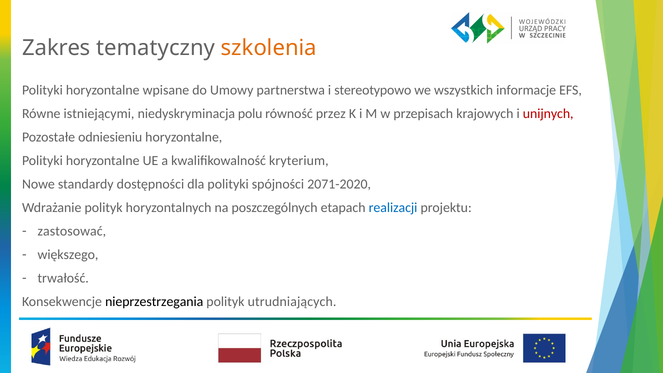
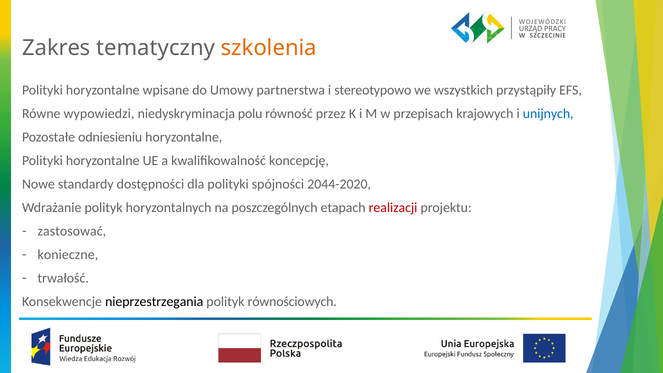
informacje: informacje -> przystąpiły (526, 90)
istniejącymi: istniejącymi -> wypowiedzi (99, 114)
unijnych colour: red -> blue (548, 114)
kryterium: kryterium -> koncepcję (299, 161)
2071-2020: 2071-2020 -> 2044-2020 (339, 184)
realizacji colour: blue -> red (393, 208)
większego: większego -> konieczne (68, 255)
utrudniających: utrudniających -> równościowych (292, 302)
